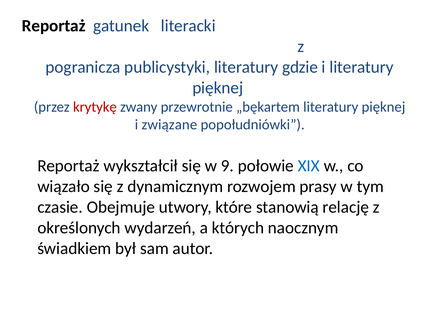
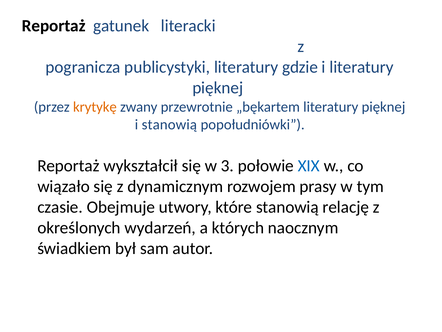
krytykę colour: red -> orange (95, 107)
i związane: związane -> stanowią (169, 125)
9: 9 -> 3 (227, 166)
